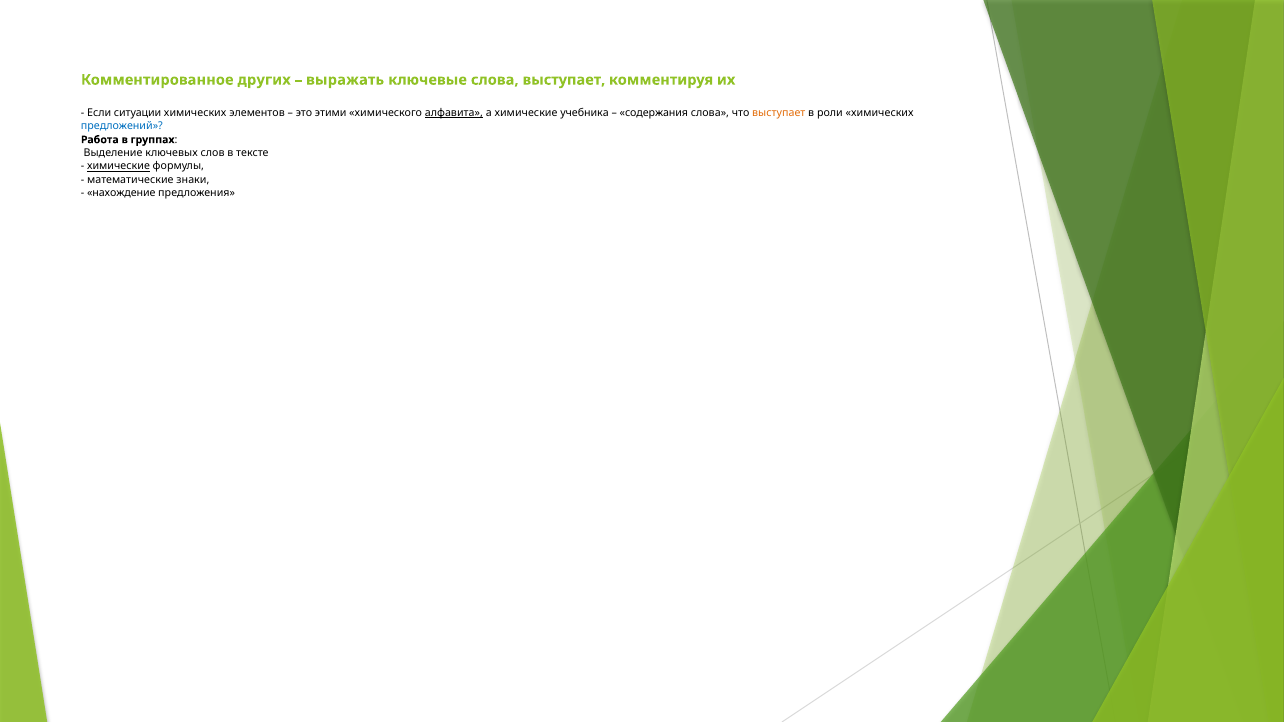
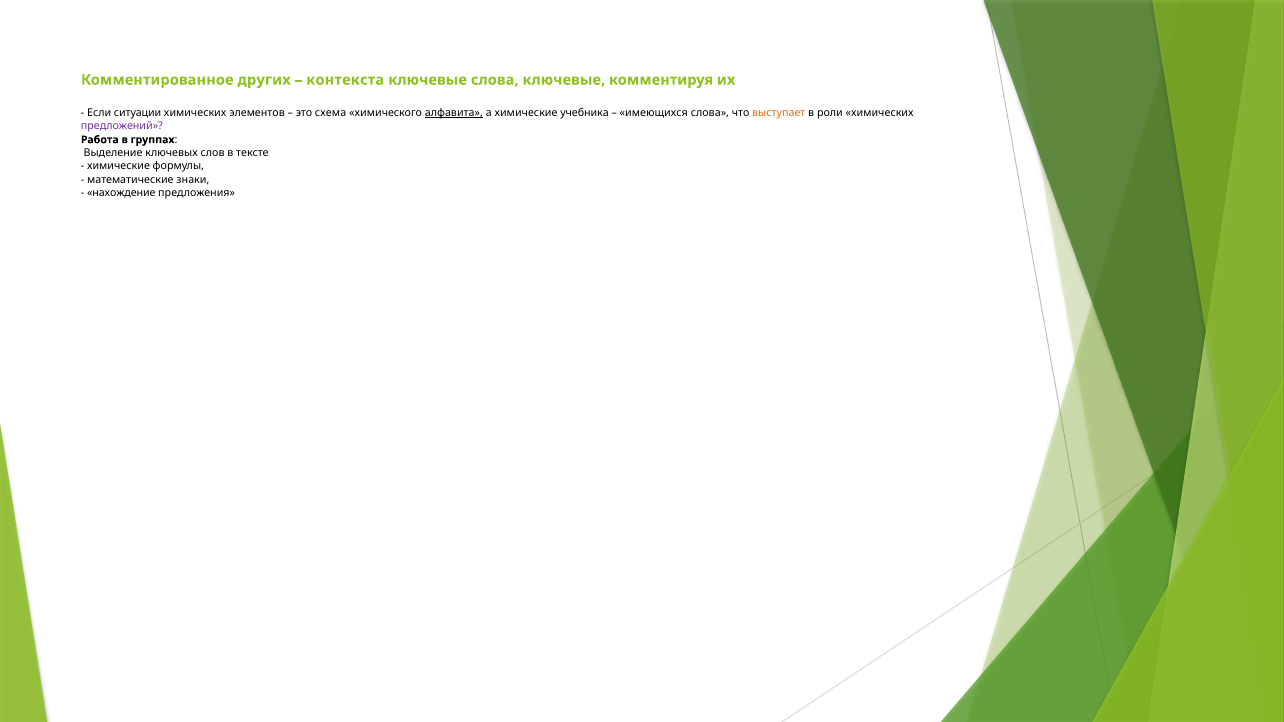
выражать: выражать -> контекста (345, 80)
слова выступает: выступает -> ключевые (564, 80)
этими: этими -> схема (331, 113)
содержания: содержания -> имеющихся (654, 113)
предложений colour: blue -> purple (122, 126)
химические underline: present -> none (118, 166)
